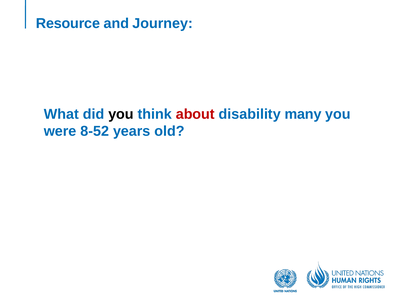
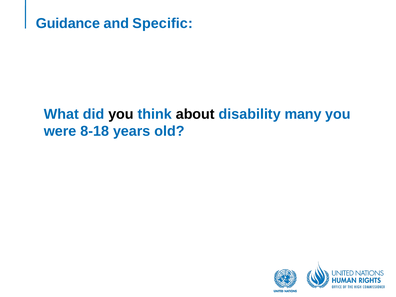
Resource: Resource -> Guidance (68, 23)
Journey: Journey -> Specific (163, 23)
about colour: red -> black (195, 114)
8-52: 8-52 -> 8-18 (95, 131)
